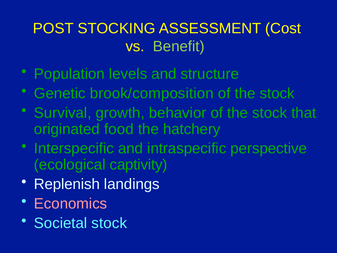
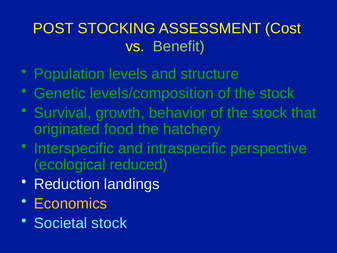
brook/composition: brook/composition -> levels/composition (152, 93)
captivity: captivity -> reduced (139, 165)
Replenish: Replenish -> Reduction (67, 184)
Economics colour: pink -> yellow (71, 204)
